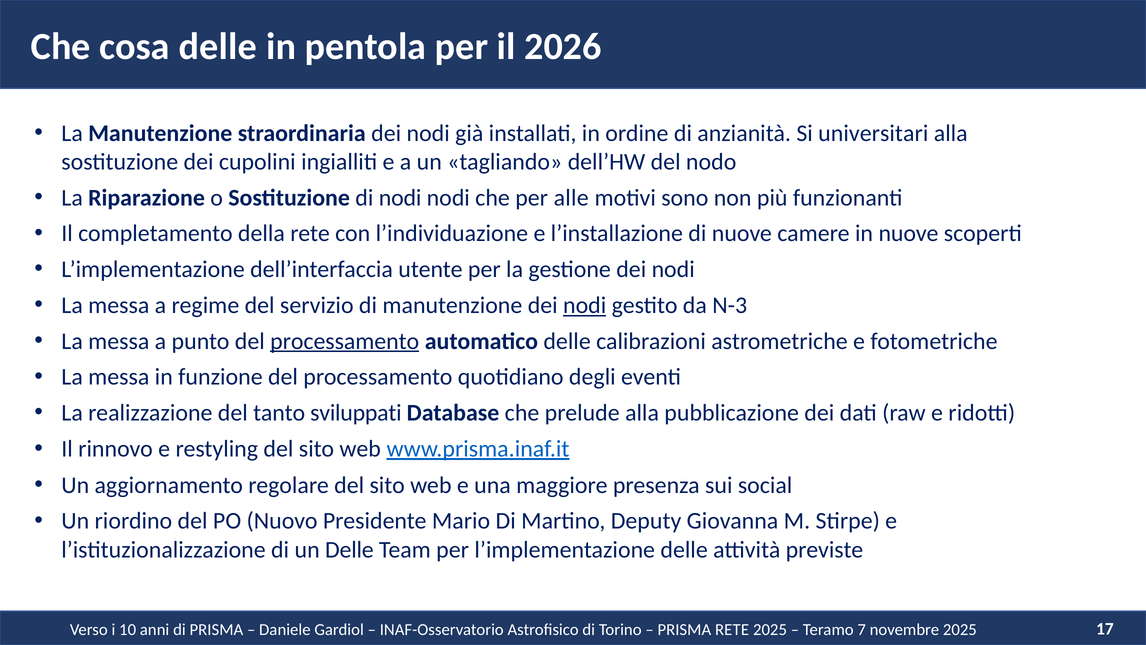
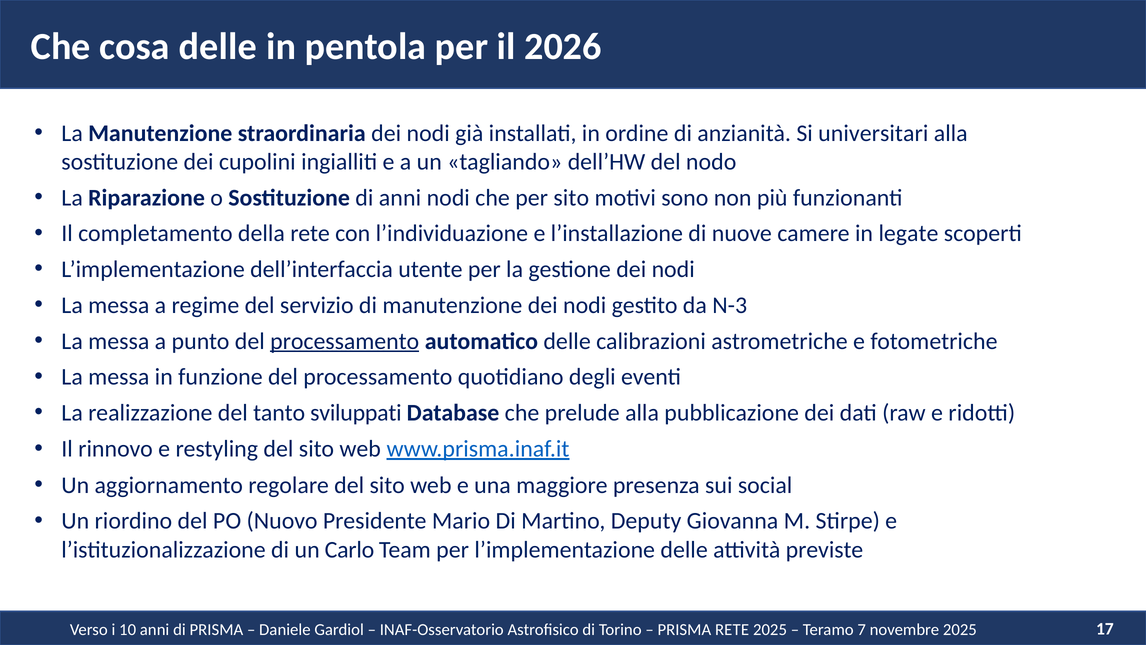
di nodi: nodi -> anni (400, 198)
per alle: alle -> sito (571, 198)
in nuove: nuove -> legate (908, 233)
nodi underline: present -> none (585, 305)
un Delle: Delle -> Carlo (349, 549)
